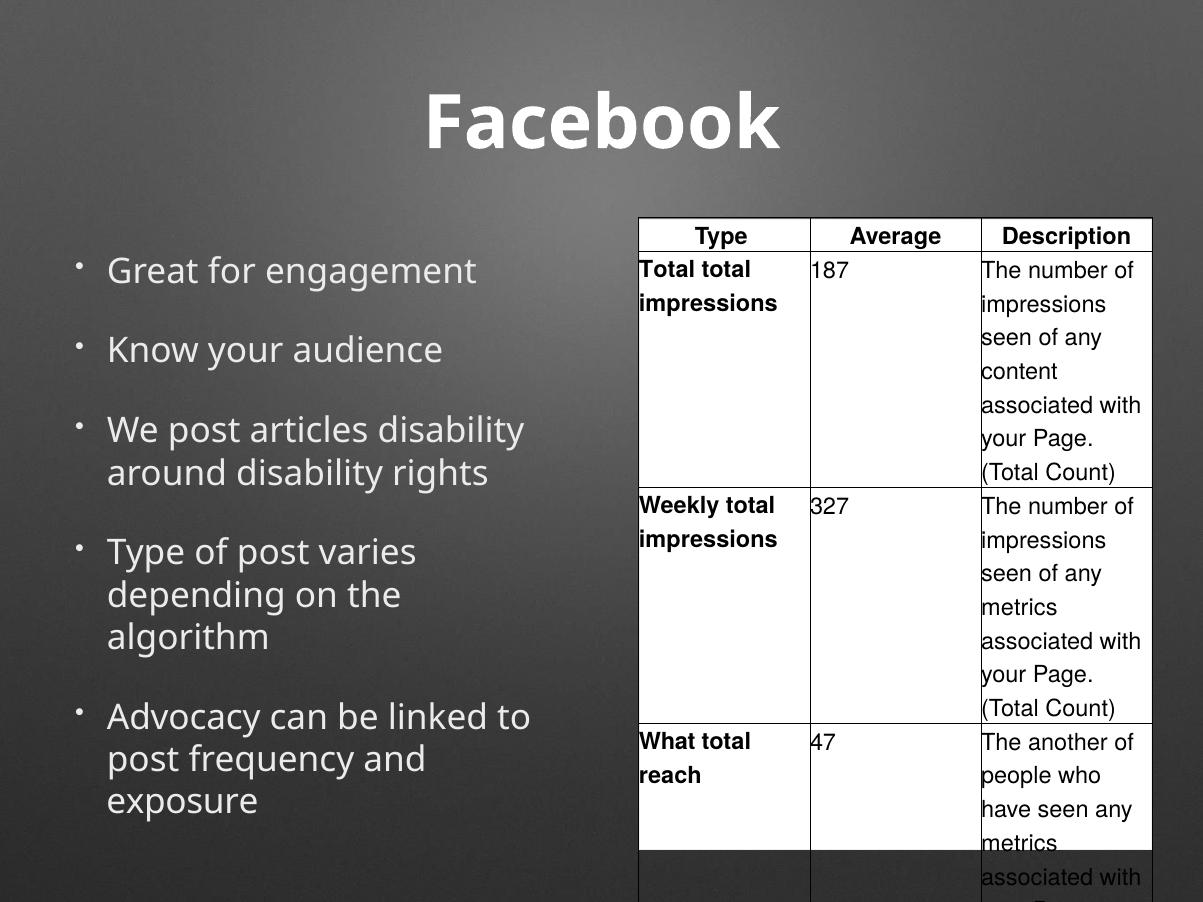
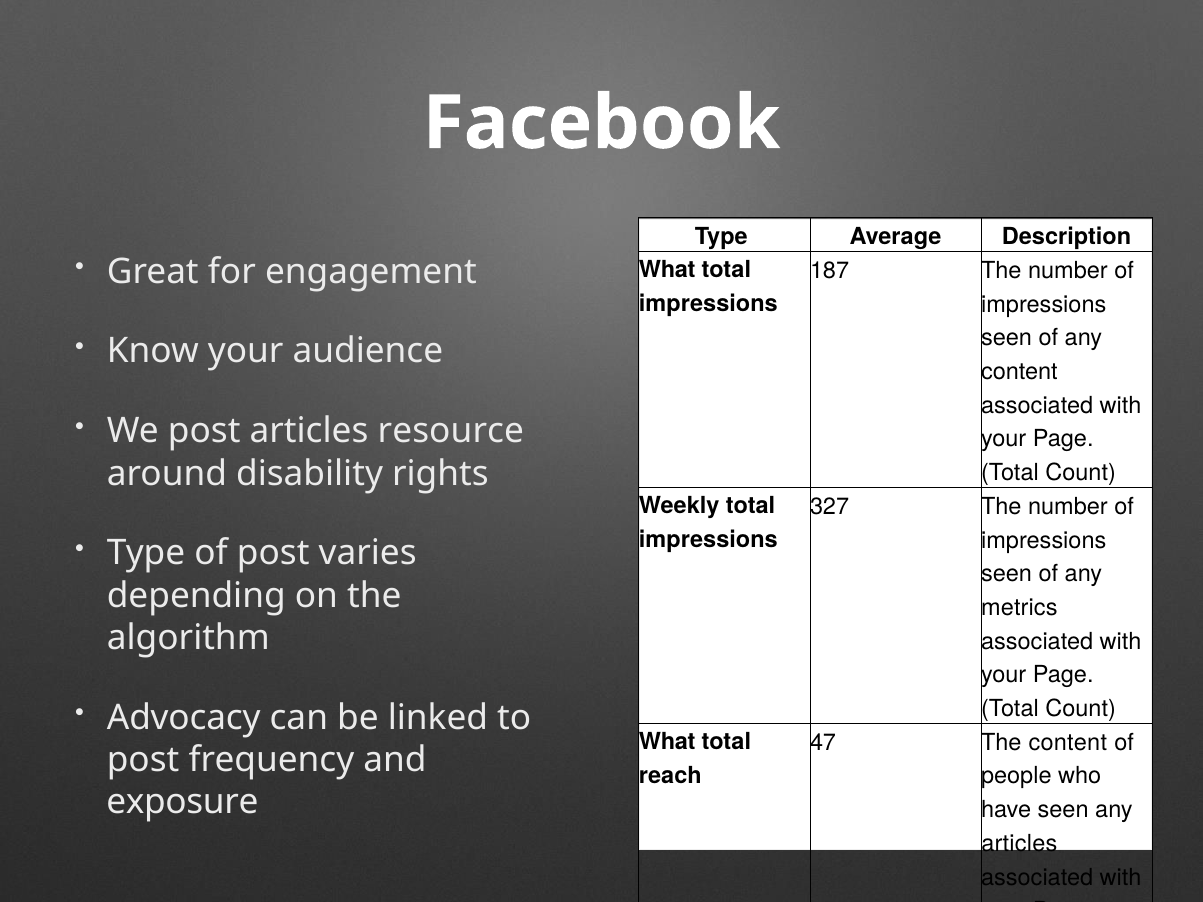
Total: Total -> What (667, 270)
articles disability: disability -> resource (451, 431)
The another: another -> content (1068, 743)
metrics: metrics -> articles (1019, 844)
